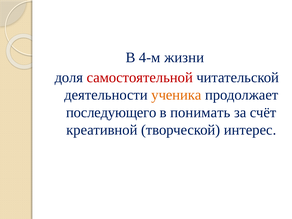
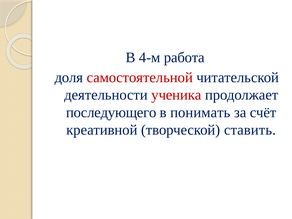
жизни: жизни -> работа (184, 57)
ученика colour: orange -> red (176, 95)
интерес: интерес -> ставить (250, 130)
